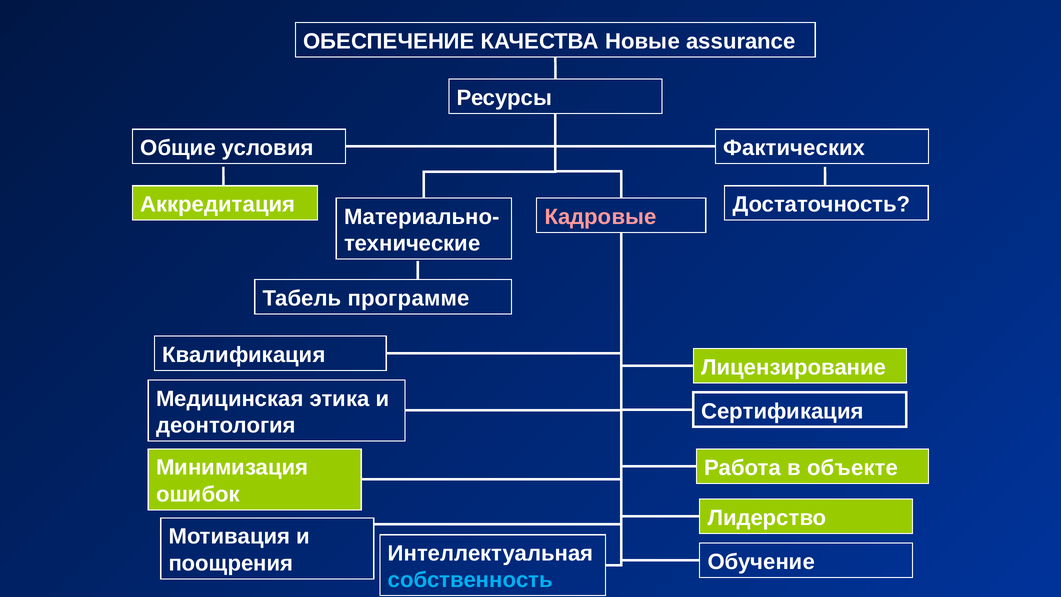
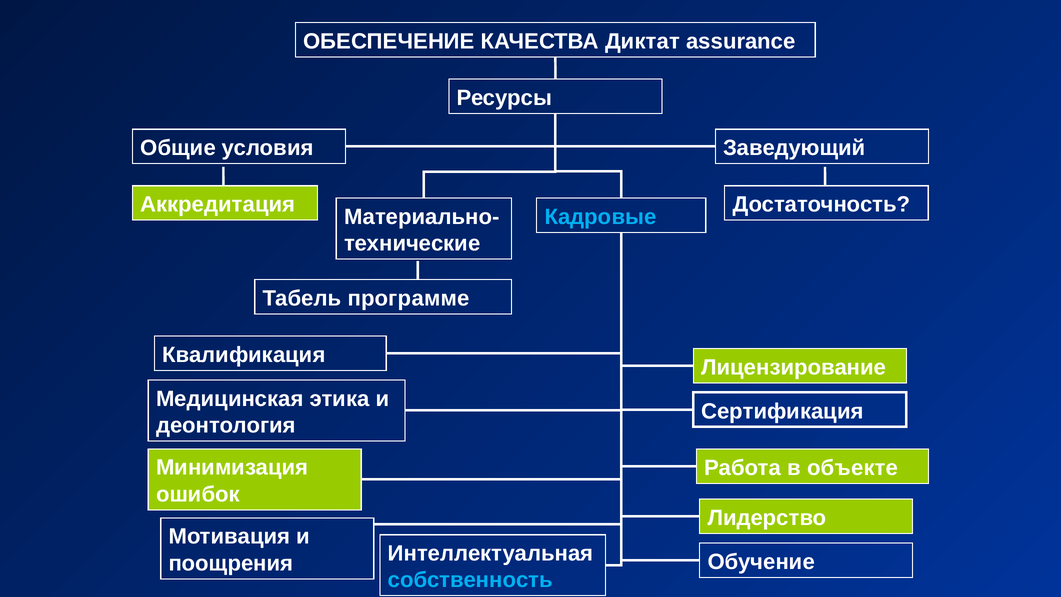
Новые: Новые -> Диктат (642, 41)
Фактических: Фактических -> Заведующий (794, 148)
Кадровые colour: pink -> light blue (600, 217)
